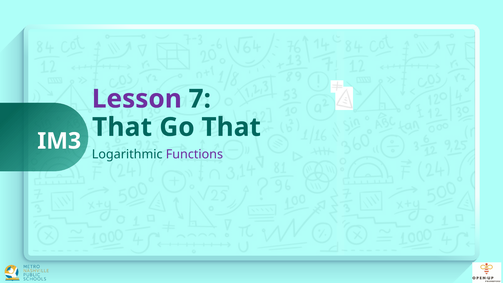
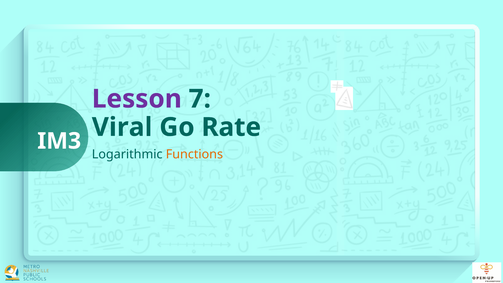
That: That -> Viral (122, 127)
Go That: That -> Rate (231, 127)
Functions colour: purple -> orange (194, 154)
